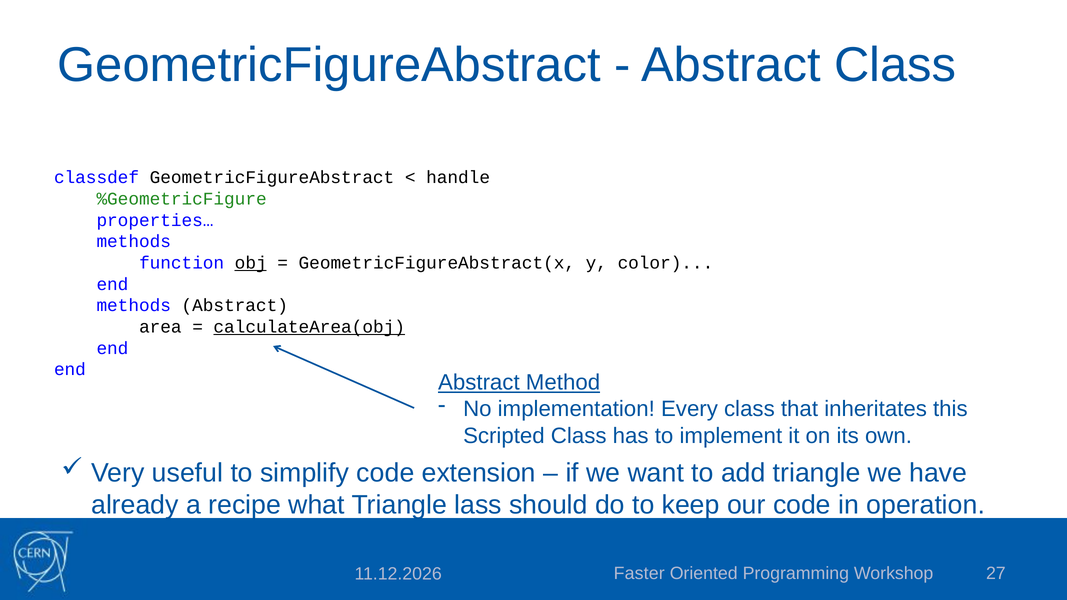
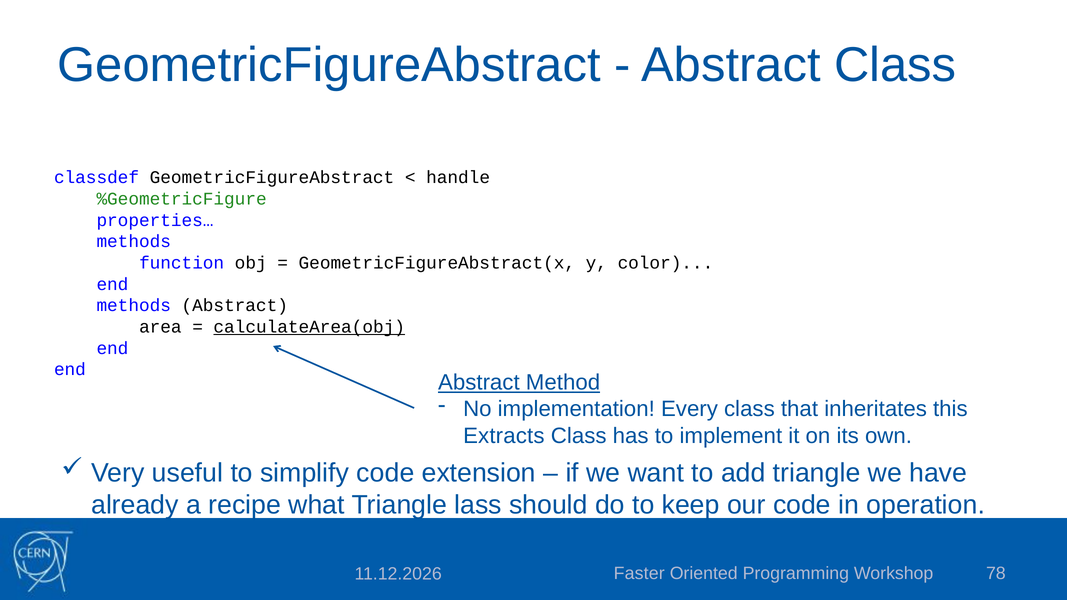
obj underline: present -> none (251, 263)
Scripted: Scripted -> Extracts (504, 436)
27: 27 -> 78 (996, 573)
